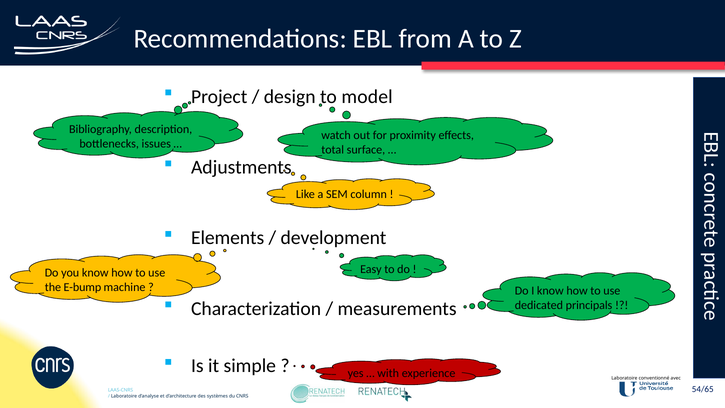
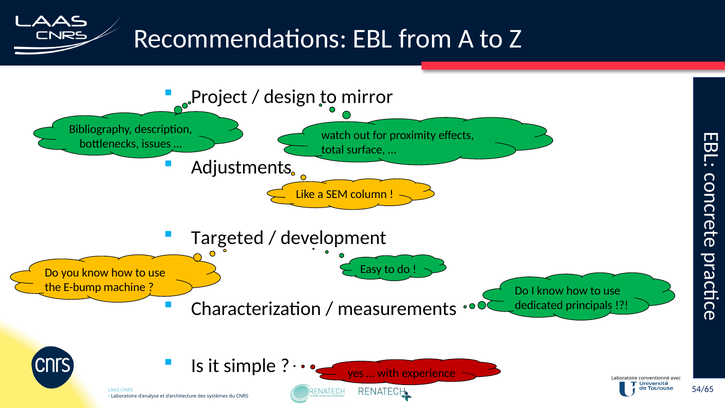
model: model -> mirror (367, 97)
Elements: Elements -> Targeted (227, 238)
